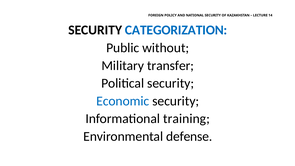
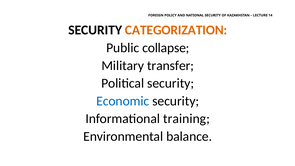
CATEGORIZATION colour: blue -> orange (176, 30)
without: without -> collapse (166, 48)
defense: defense -> balance (189, 136)
